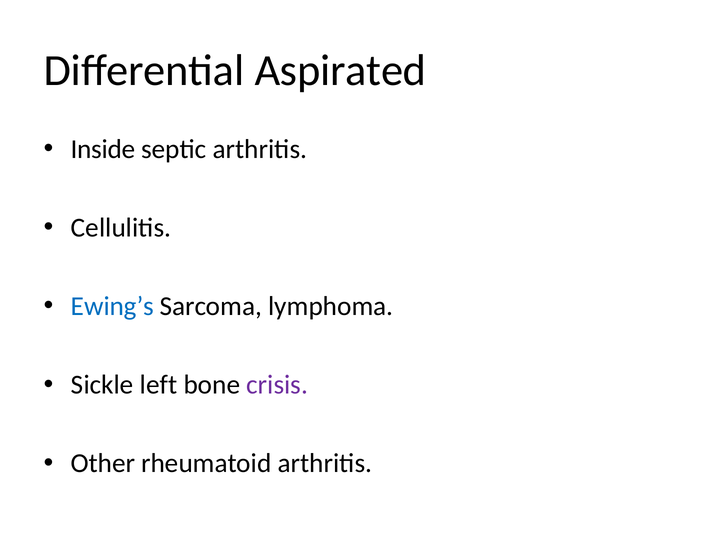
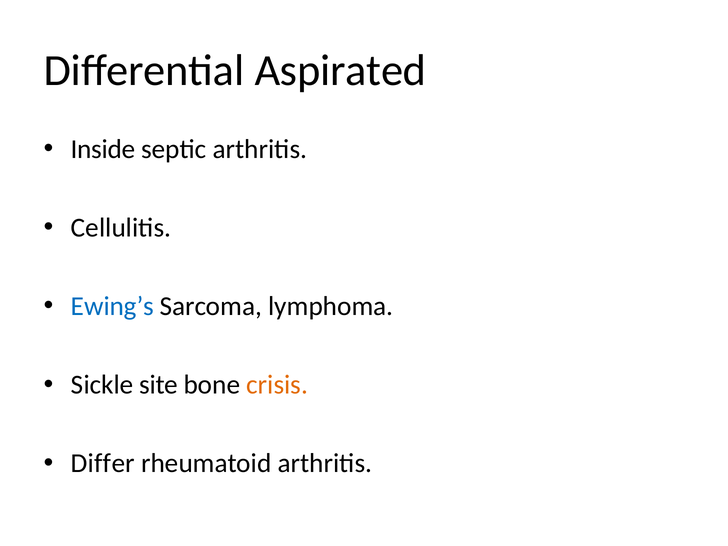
left: left -> site (159, 385)
crisis colour: purple -> orange (277, 385)
Other: Other -> Differ (103, 463)
